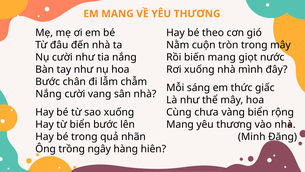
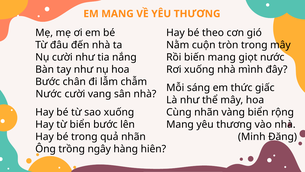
Nắng: Nắng -> Nước (49, 94)
Cùng chưa: chưa -> nhãn (207, 112)
